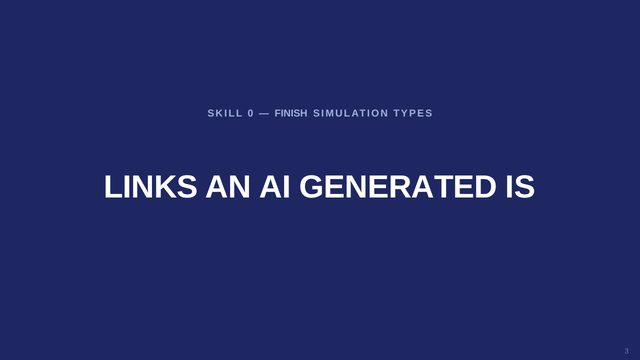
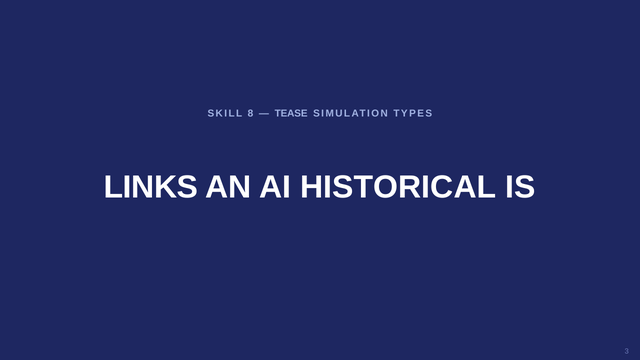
0: 0 -> 8 (251, 113)
FINISH: FINISH -> TEASE (291, 113)
GENERATED: GENERATED -> HISTORICAL (398, 187)
